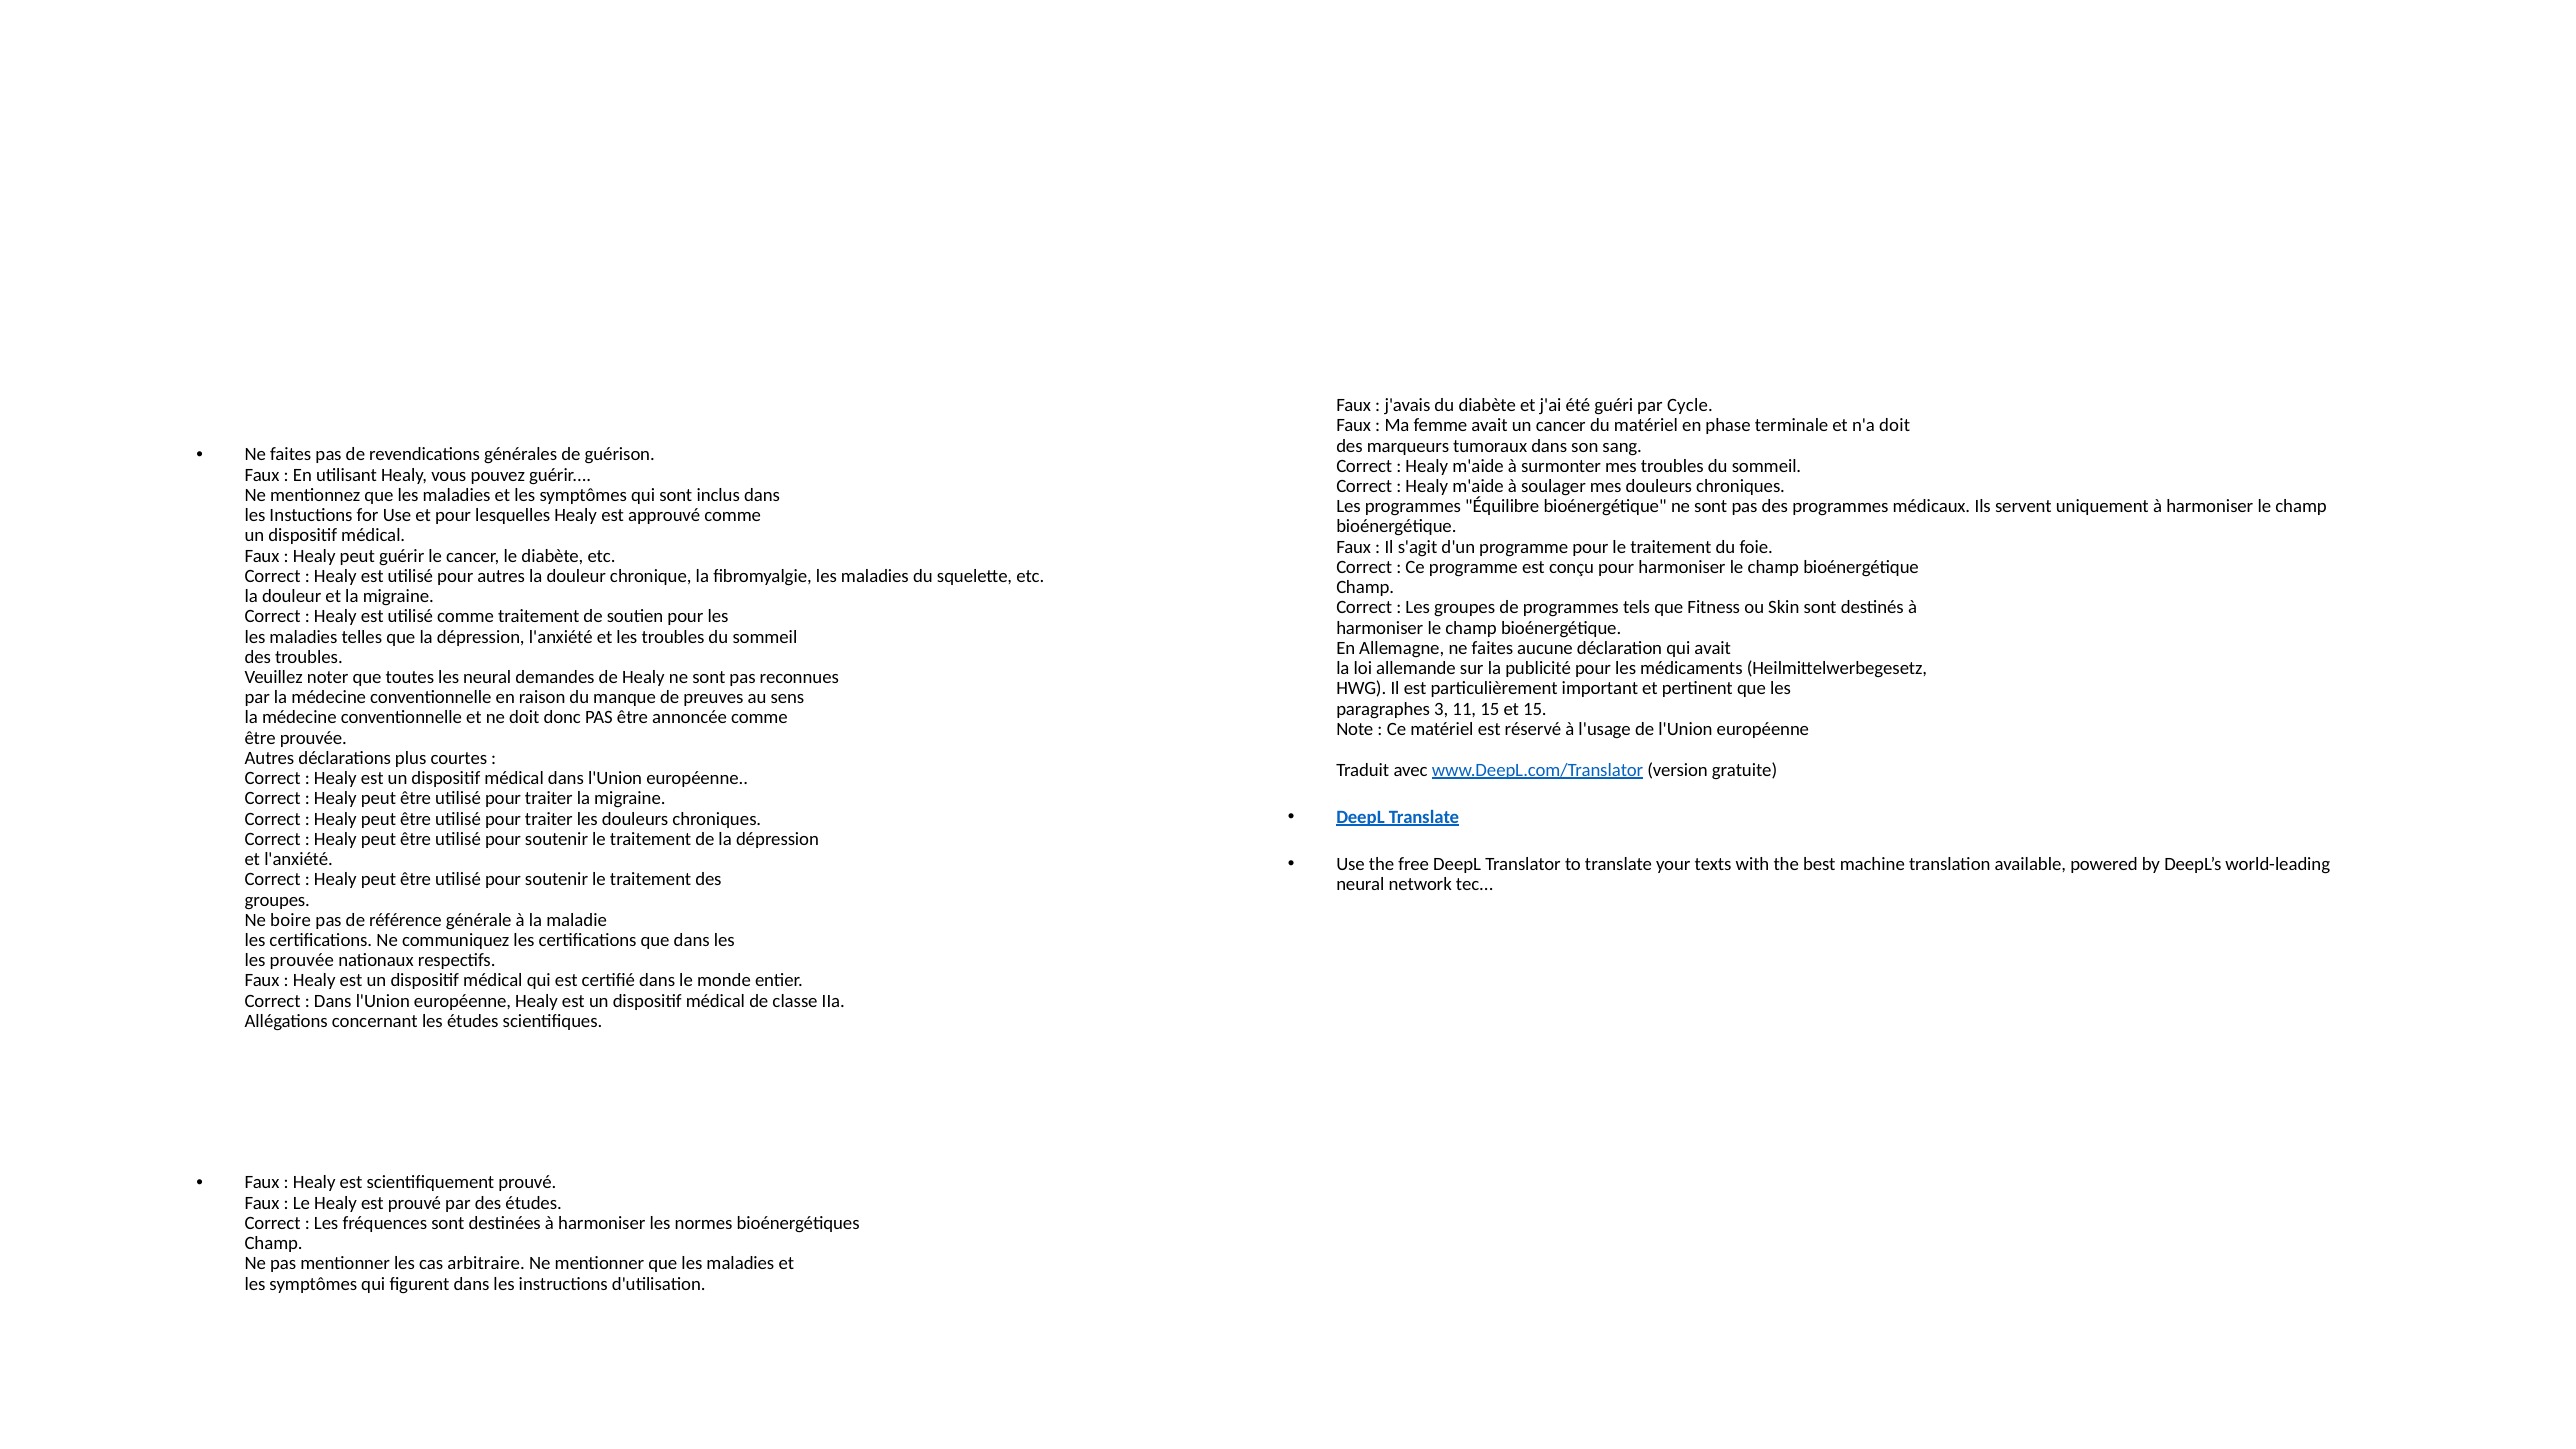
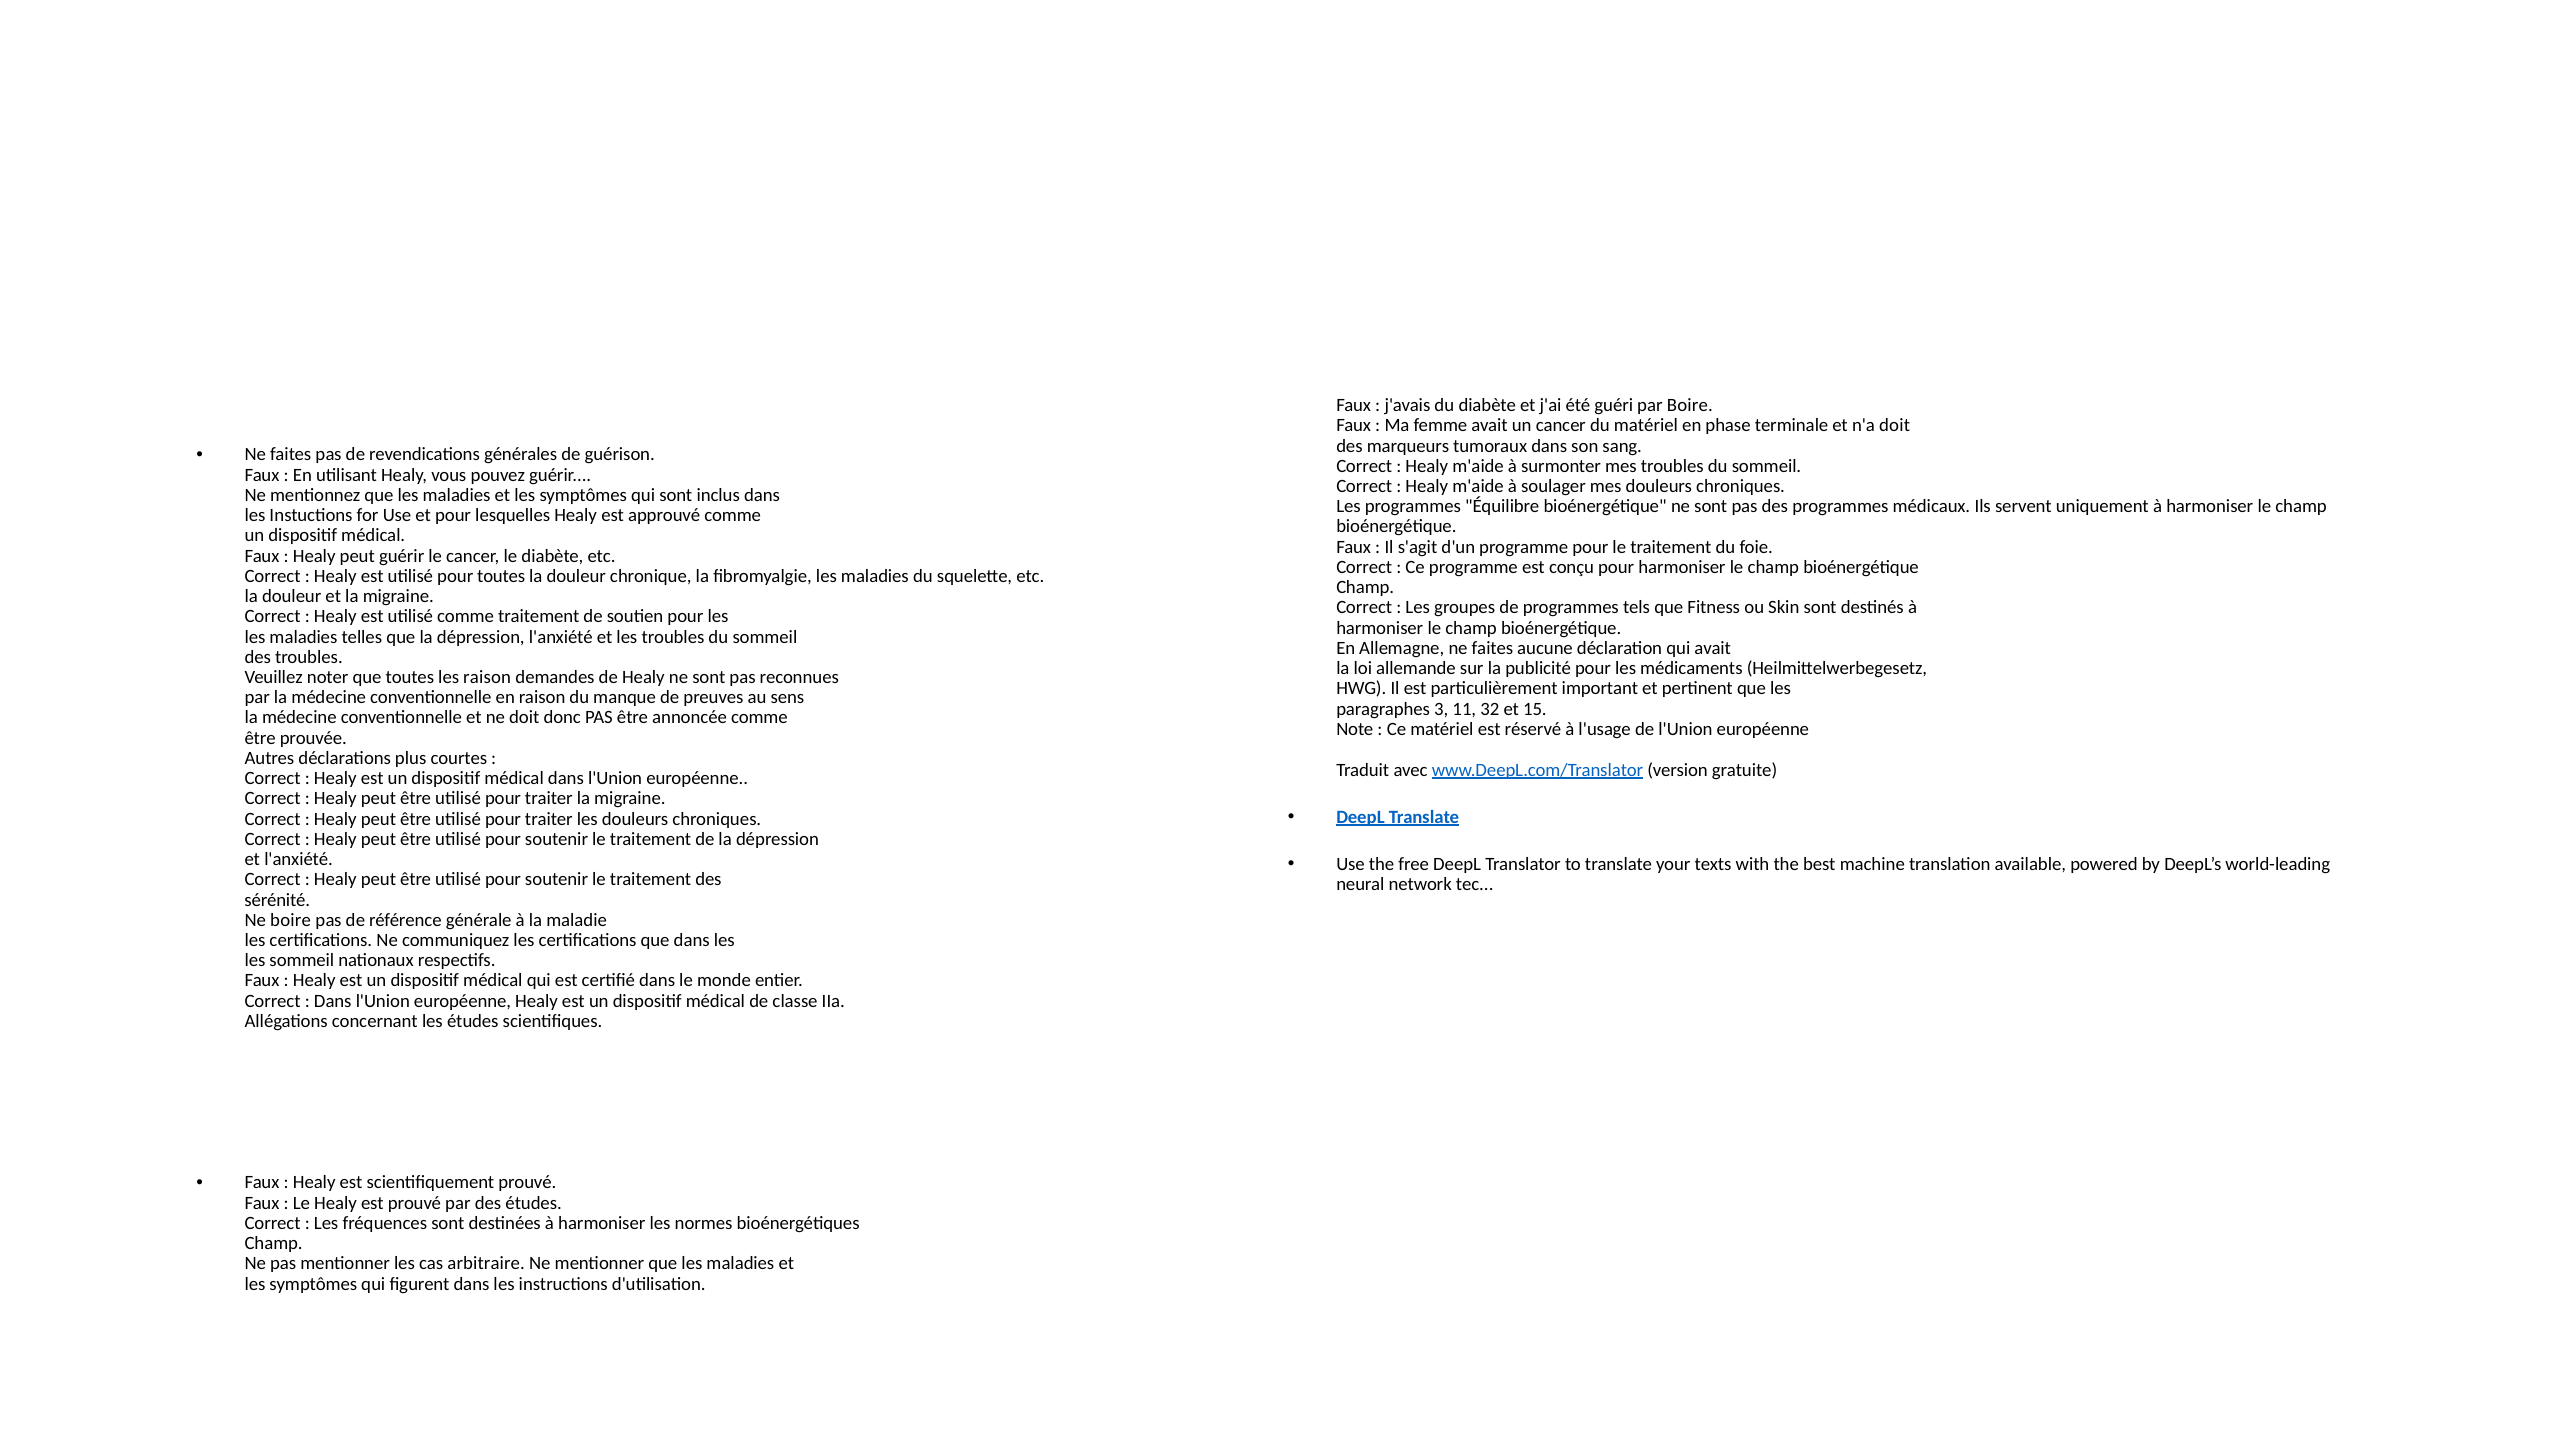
par Cycle: Cycle -> Boire (1690, 405)
pour autres: autres -> toutes (501, 576)
les neural: neural -> raison (487, 677)
11 15: 15 -> 32 (1490, 709)
groupes: groupes -> sérénité (277, 900)
les prouvée: prouvée -> sommeil (302, 961)
